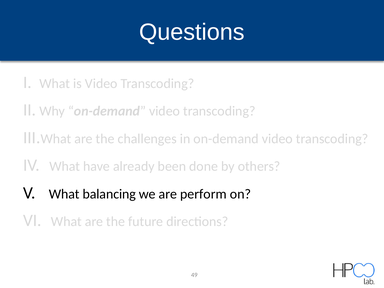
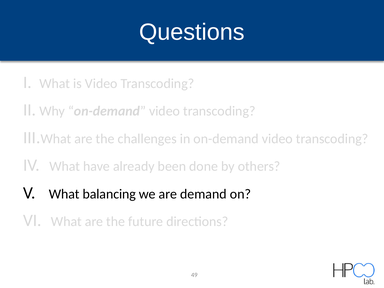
perform: perform -> demand (203, 194)
